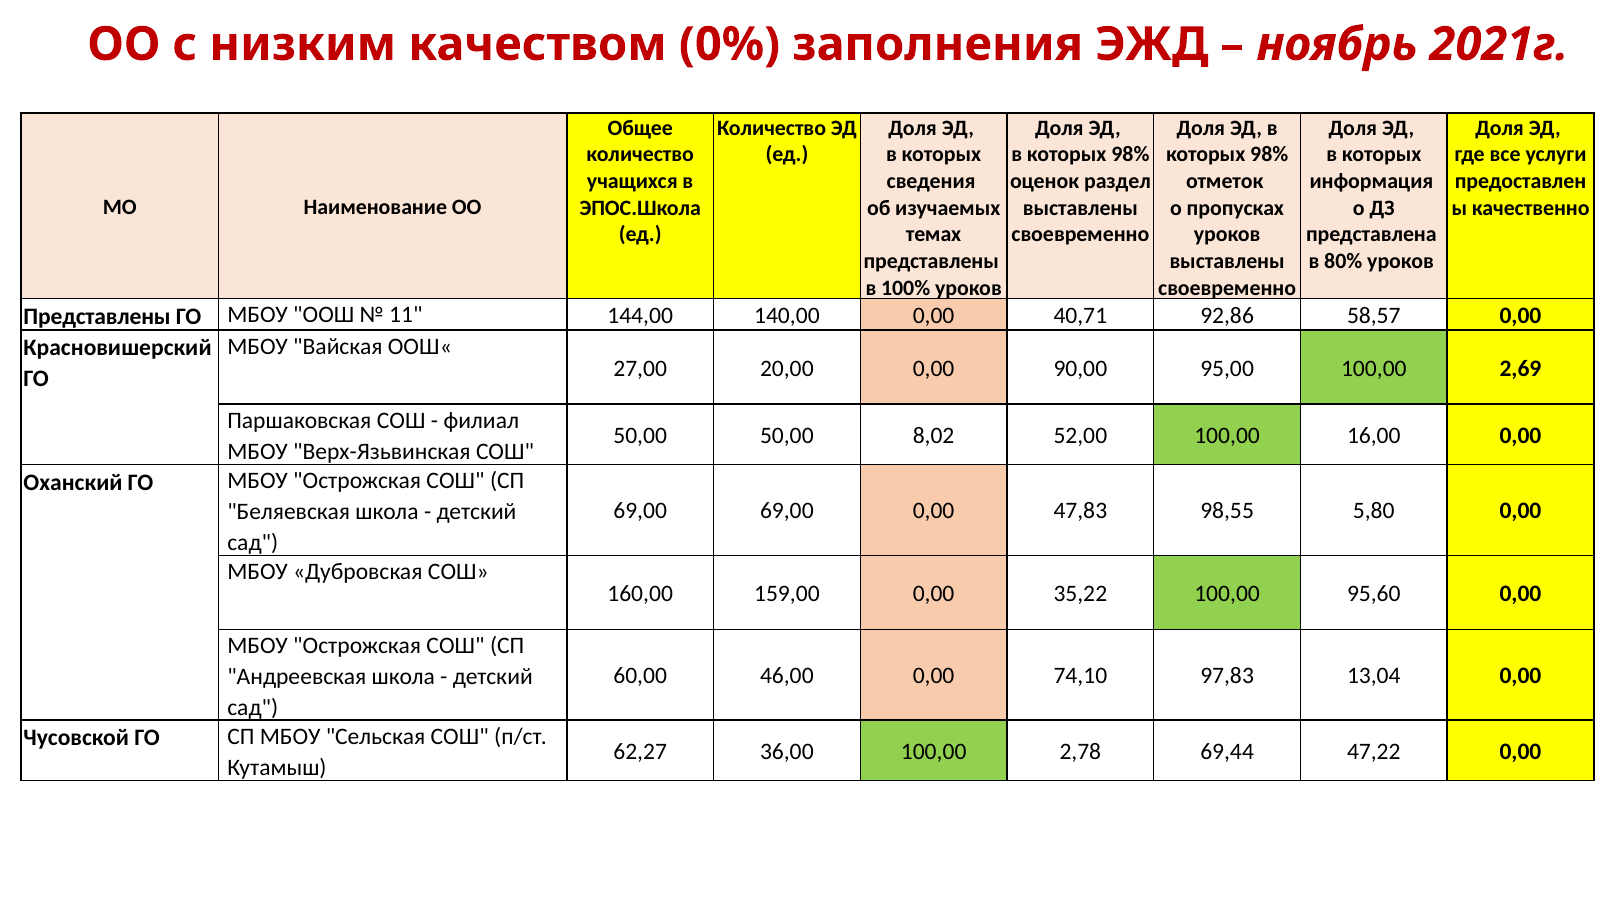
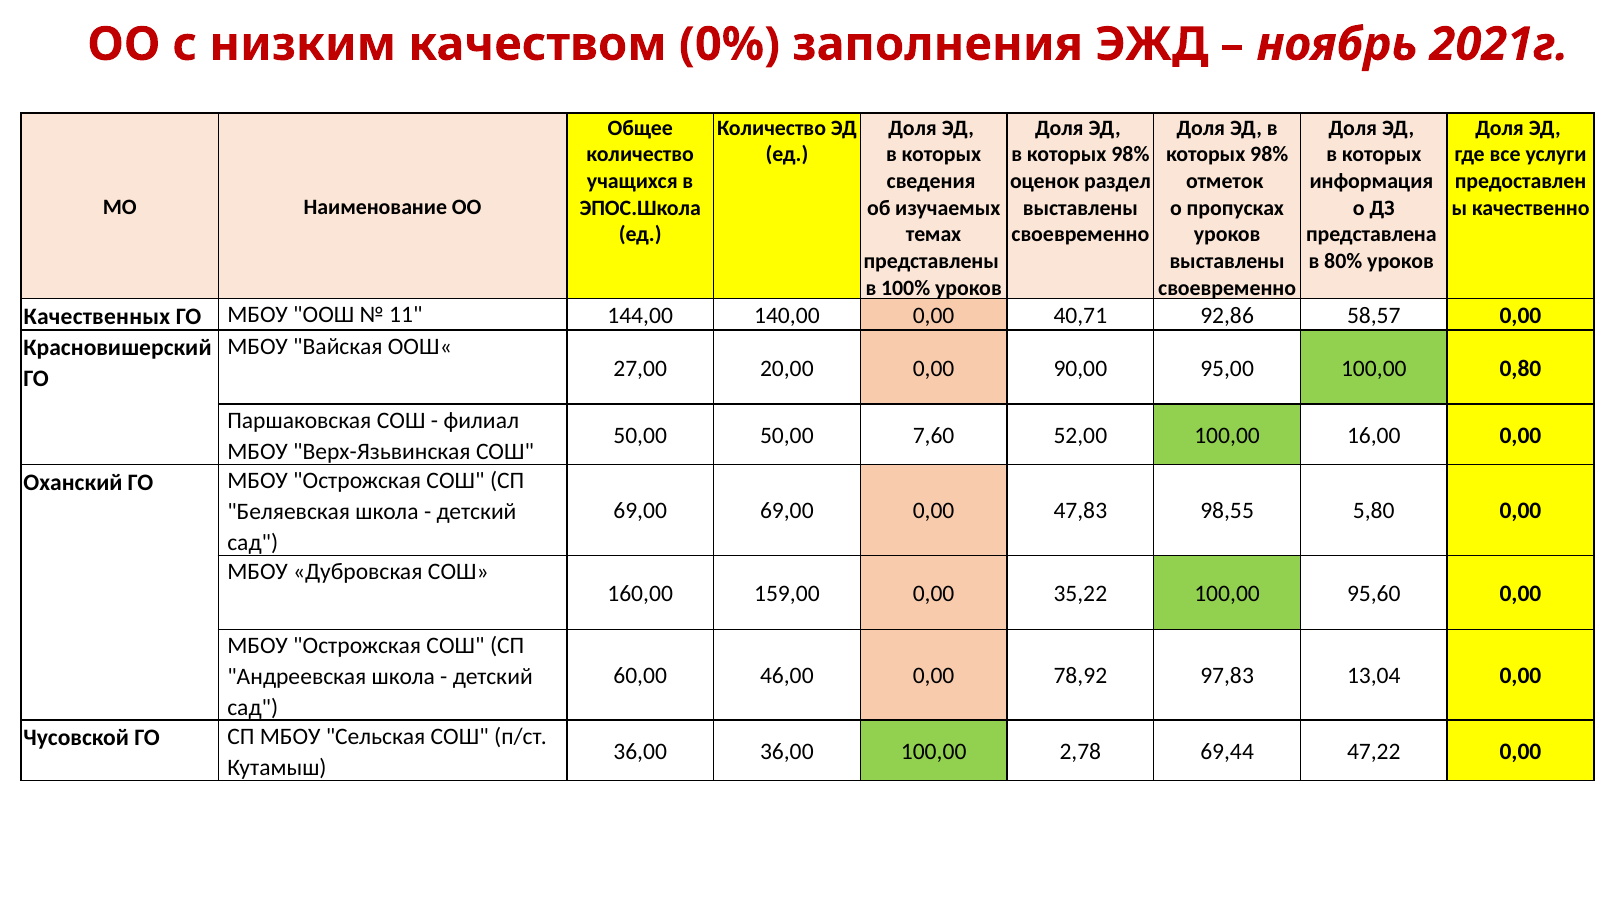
Представлены: Представлены -> Качественных (97, 316)
2,69: 2,69 -> 0,80 (1520, 368)
8,02: 8,02 -> 7,60 (934, 435)
74,10: 74,10 -> 78,92 (1080, 676)
62,27: 62,27 -> 36,00 (640, 751)
